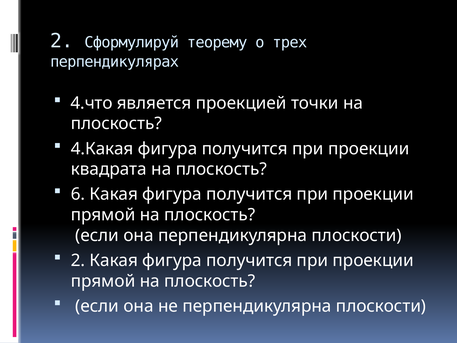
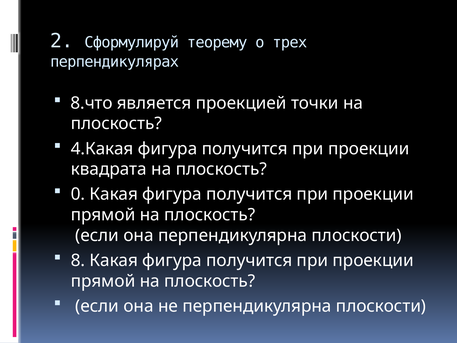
4.что: 4.что -> 8.что (92, 103)
6: 6 -> 0 (78, 194)
2: 2 -> 8 (78, 260)
